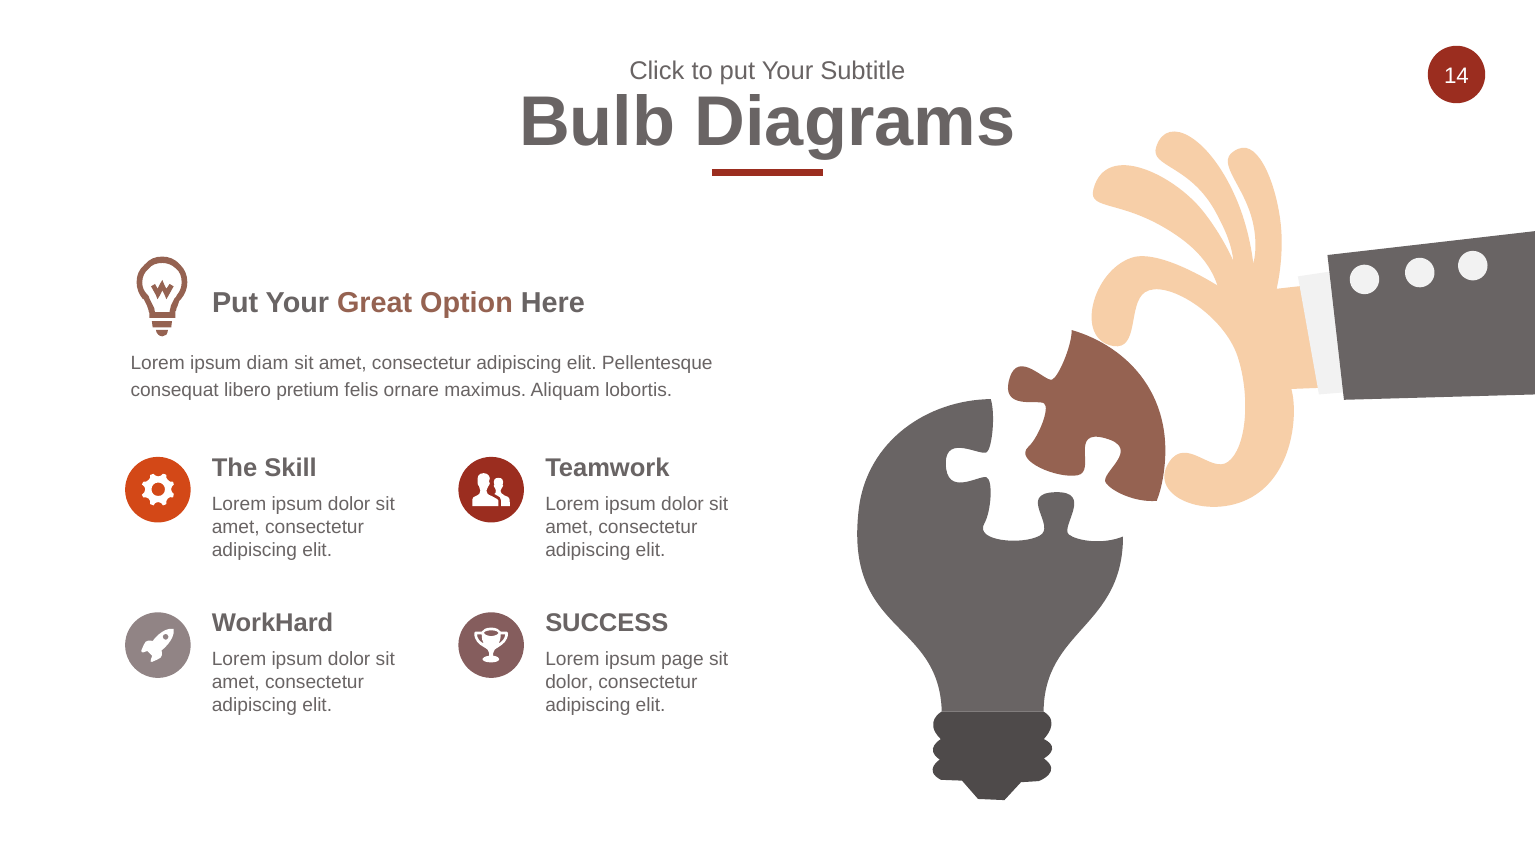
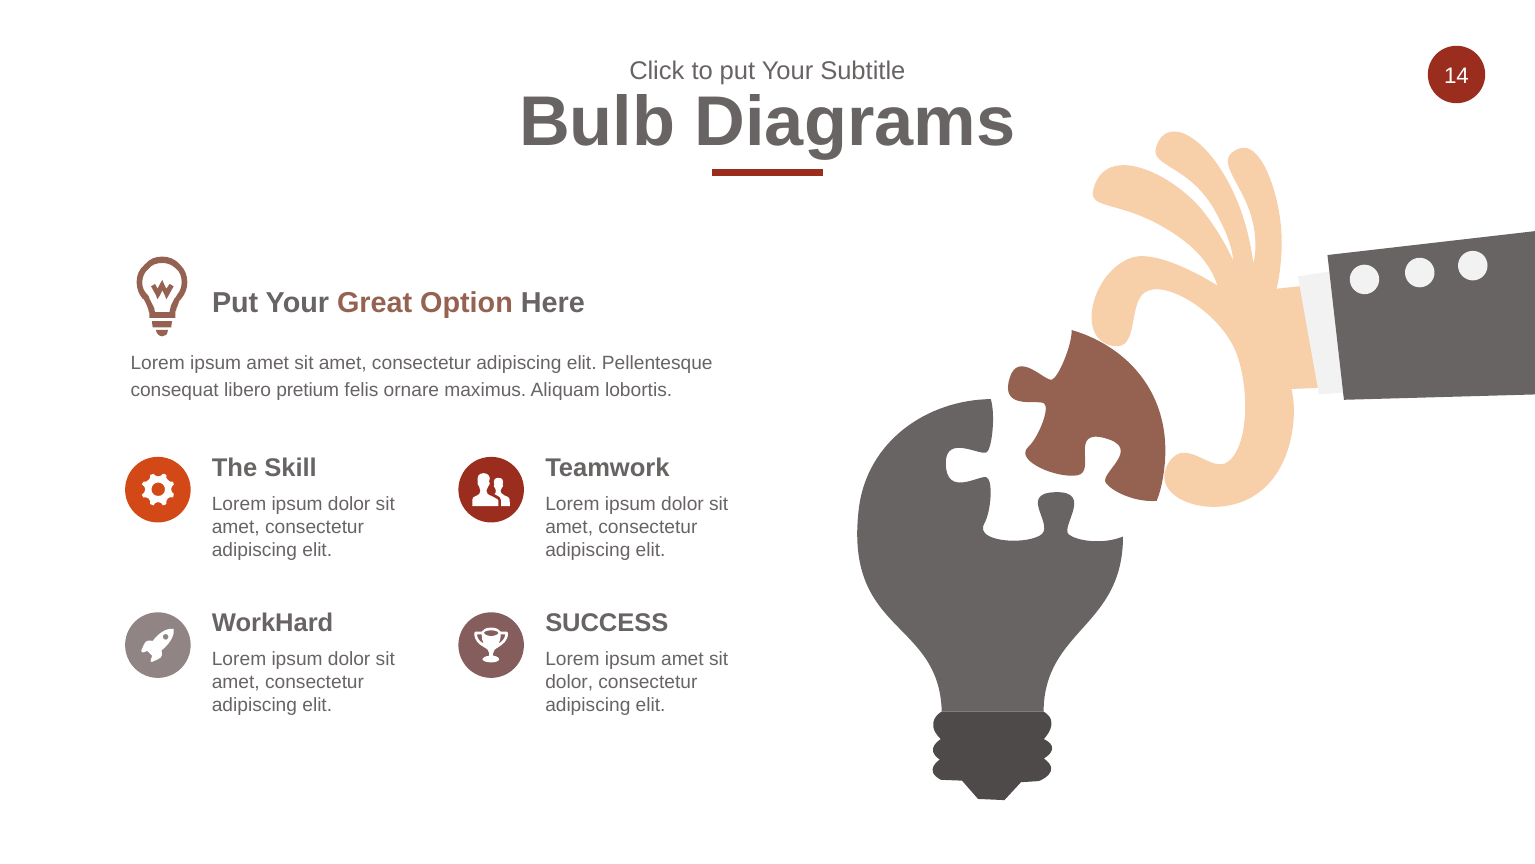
diam: diam -> amet (268, 363)
page: page -> amet (682, 659)
